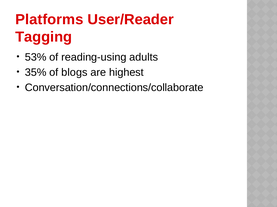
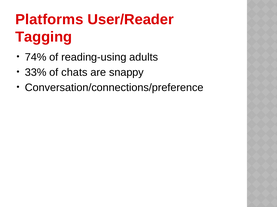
53%: 53% -> 74% (36, 57)
35%: 35% -> 33% (36, 73)
blogs: blogs -> chats (74, 73)
highest: highest -> snappy (126, 73)
Conversation/connections/collaborate: Conversation/connections/collaborate -> Conversation/connections/preference (114, 88)
